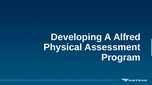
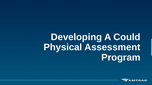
Alfred: Alfred -> Could (127, 37)
